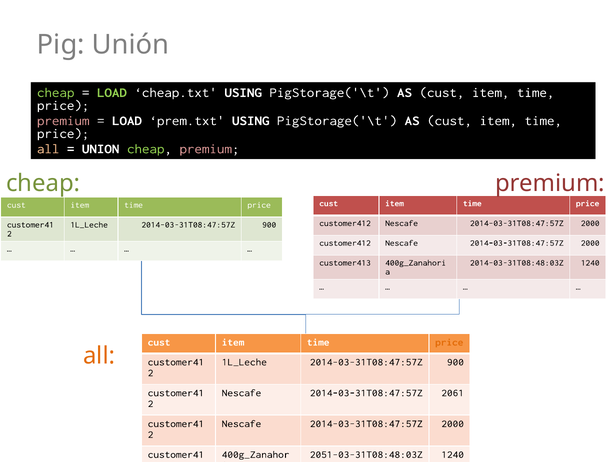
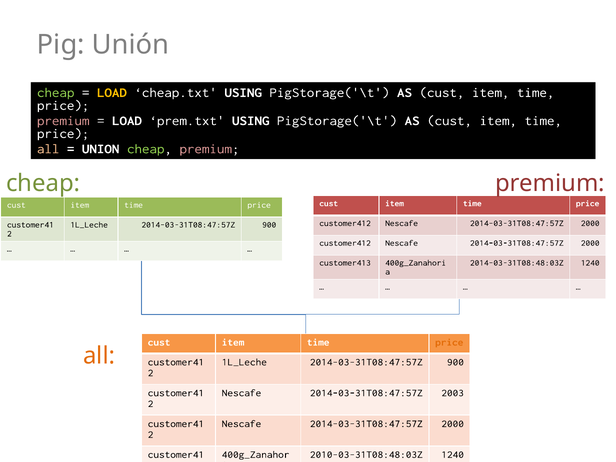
LOAD colour: light green -> yellow (112, 92)
2061: 2061 -> 2003 (453, 393)
2051-03-31T08:48:03Z: 2051-03-31T08:48:03Z -> 2010-03-31T08:48:03Z (366, 454)
